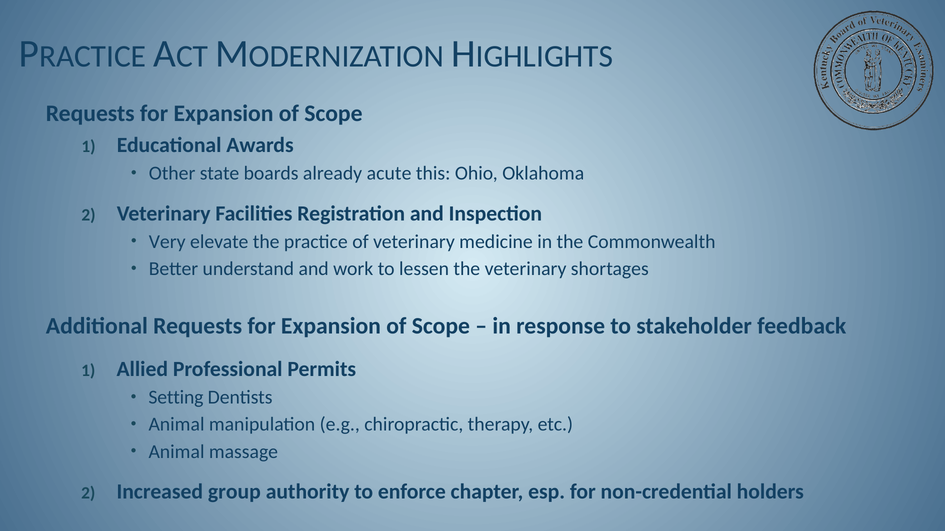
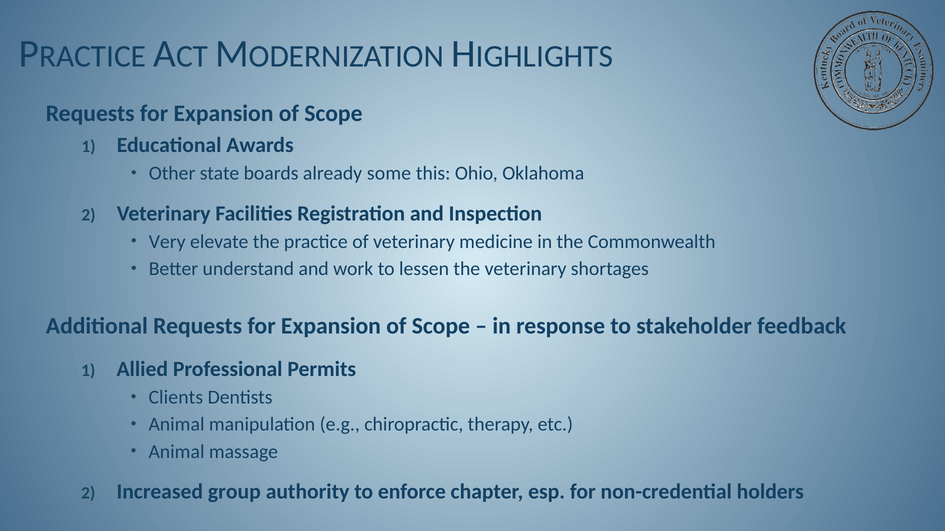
acute: acute -> some (389, 174)
Setting: Setting -> Clients (176, 398)
